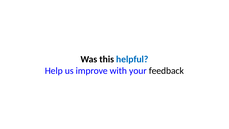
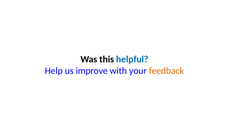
feedback colour: black -> orange (166, 71)
